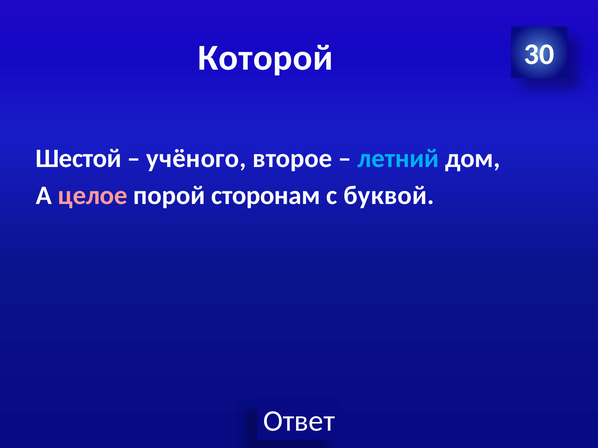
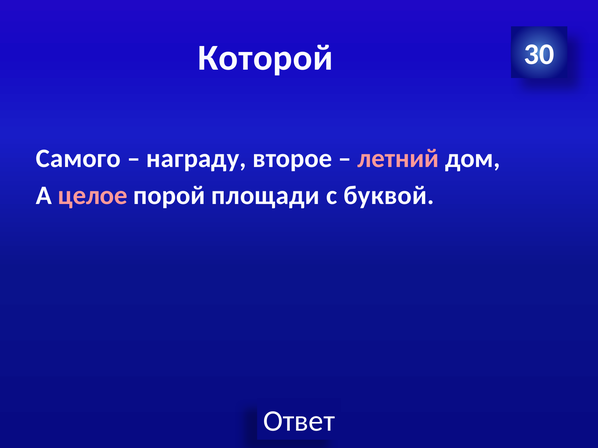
Шестой: Шестой -> Самого (78, 158)
учёного: учёного -> награду (196, 158)
летний colour: light blue -> pink (398, 158)
сторонам: сторонам -> площади (265, 196)
